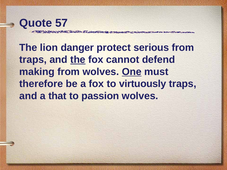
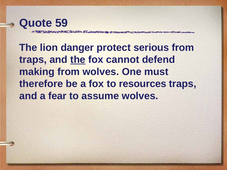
57: 57 -> 59 (61, 23)
One underline: present -> none (132, 72)
virtuously: virtuously -> resources (143, 84)
that: that -> fear (57, 96)
passion: passion -> assume (100, 96)
